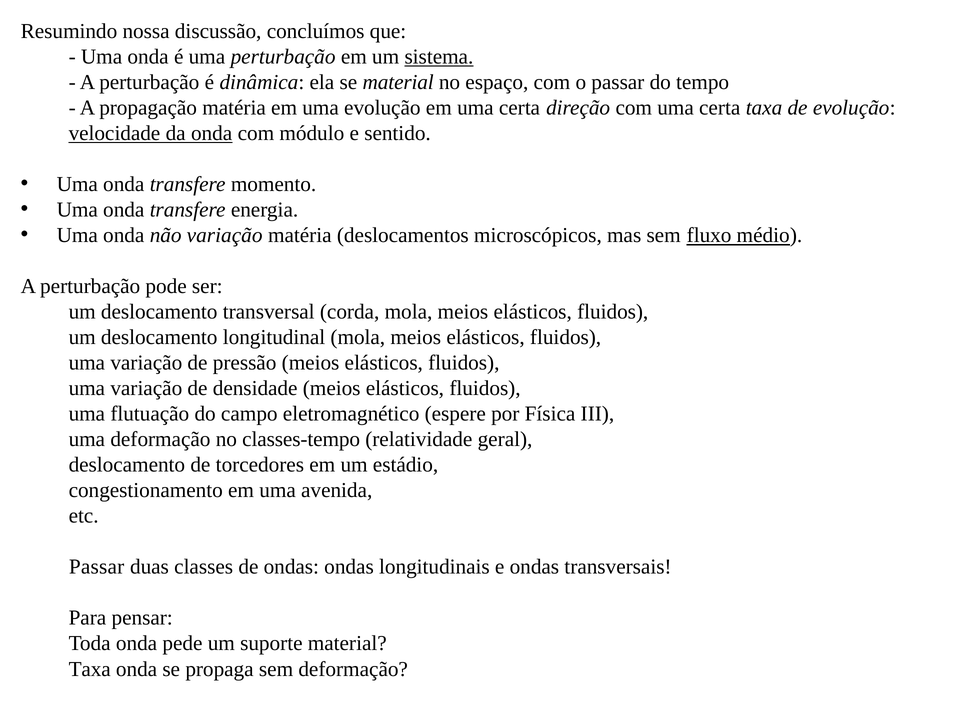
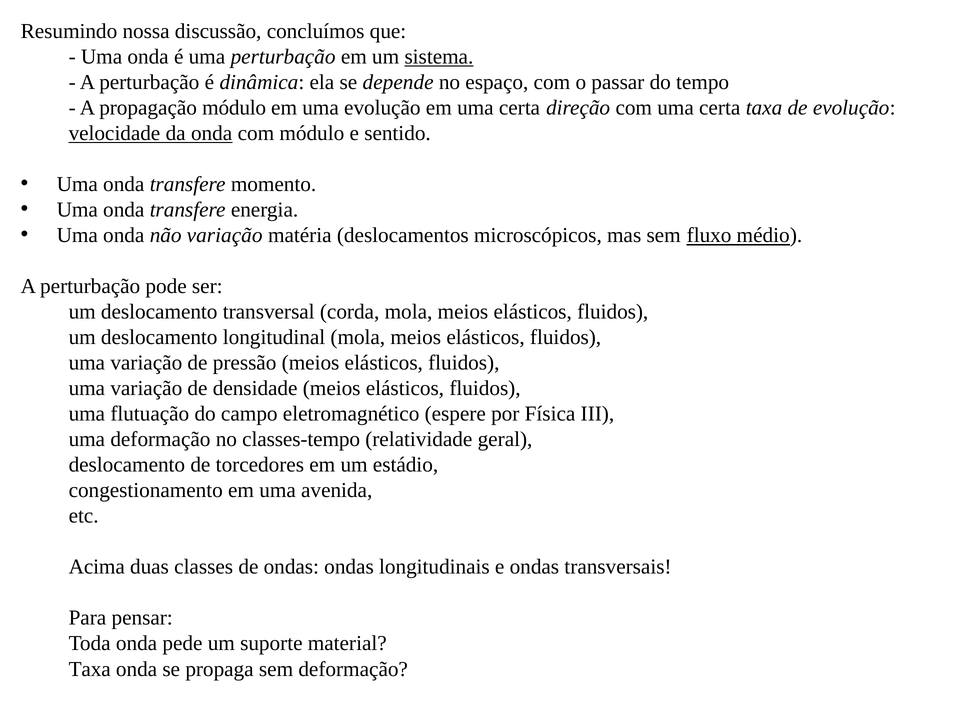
se material: material -> depende (398, 82)
propagação matéria: matéria -> módulo (234, 108)
Passar: Passar -> Acima (97, 567)
